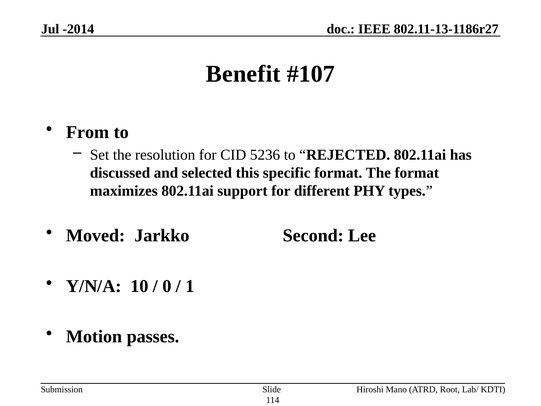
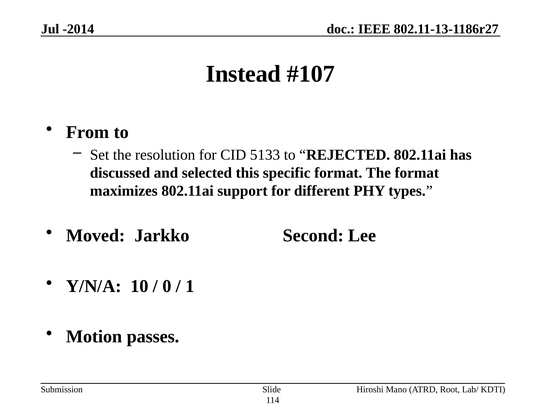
Benefit: Benefit -> Instead (243, 74)
5236: 5236 -> 5133 (265, 155)
